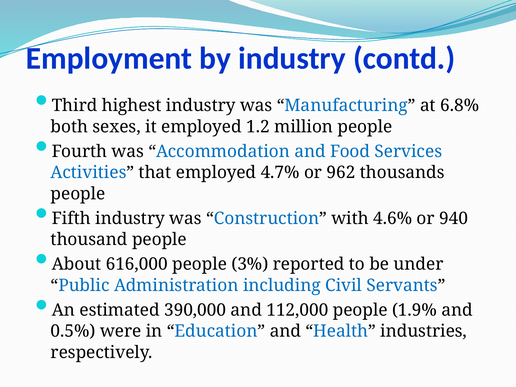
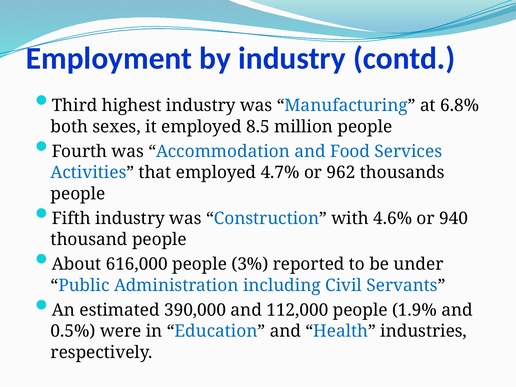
1.2: 1.2 -> 8.5 (258, 127)
